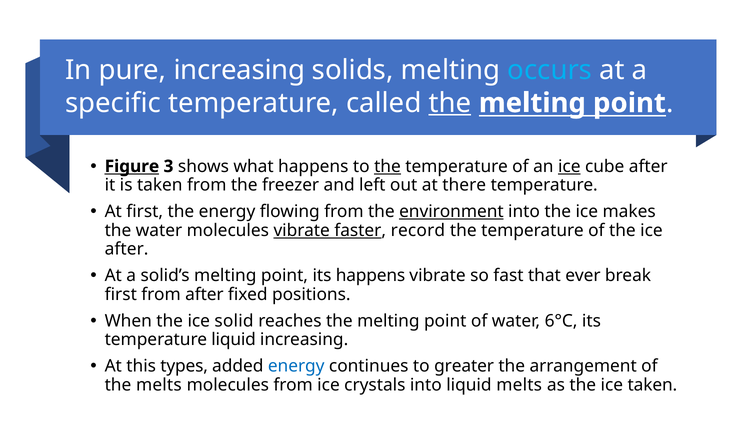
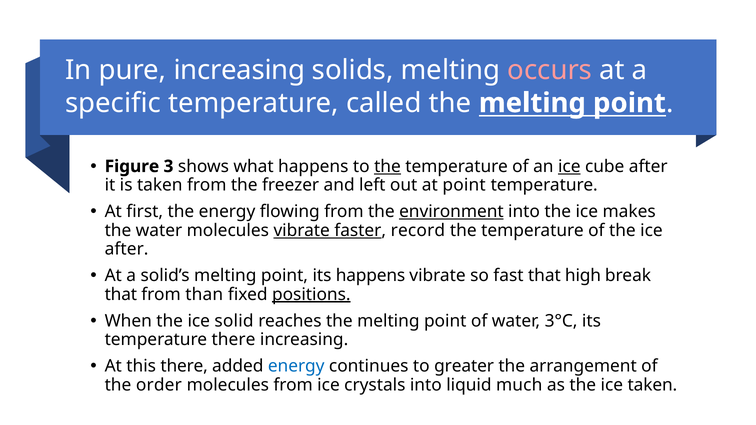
occurs colour: light blue -> pink (550, 70)
the underline: present -> none (450, 103)
Figure underline: present -> none (132, 166)
at there: there -> point (464, 185)
ever: ever -> high (583, 276)
first: first -> that (121, 294)
from after: after -> than (204, 294)
positions underline: none -> present (311, 294)
6°C: 6°C -> 3°C (561, 321)
temperature liquid: liquid -> there (233, 340)
this types: types -> there (184, 366)
the melts: melts -> order (159, 385)
liquid melts: melts -> much (519, 385)
